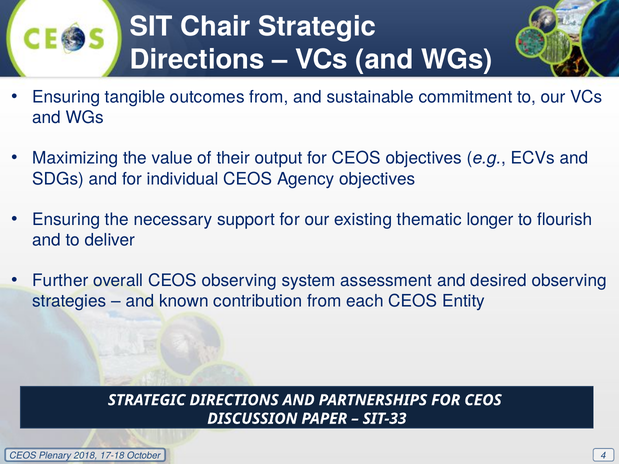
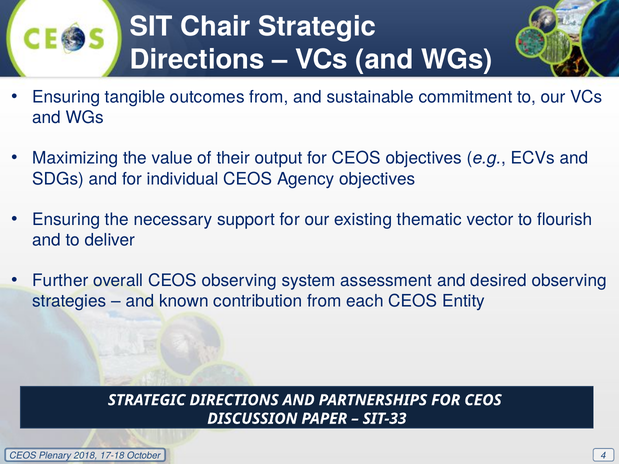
longer: longer -> vector (490, 220)
